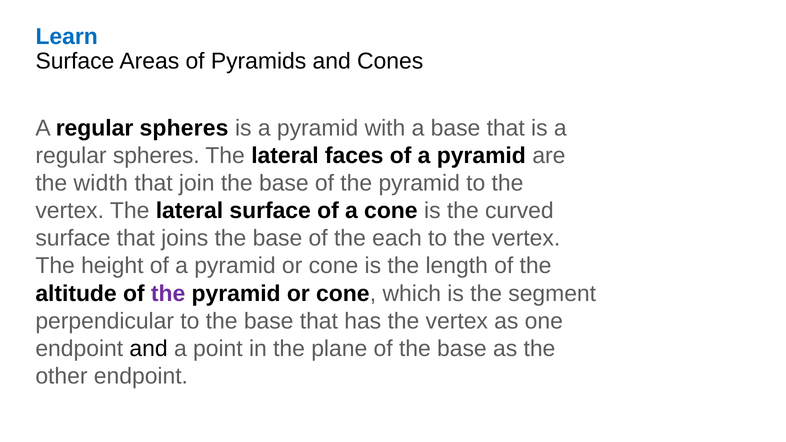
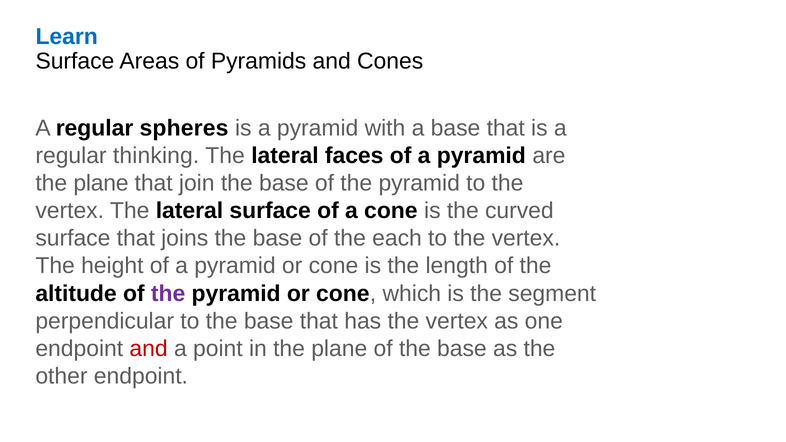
spheres: spheres -> thinking (156, 156)
width: width -> plane (101, 183)
and colour: black -> red (149, 349)
